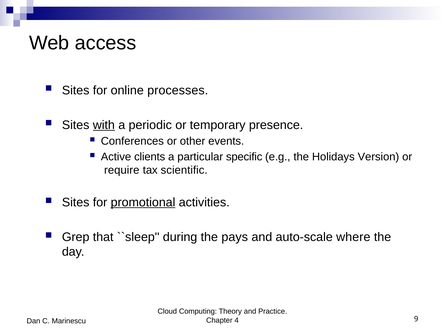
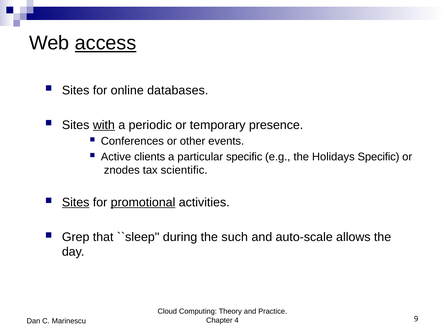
access underline: none -> present (106, 43)
processes: processes -> databases (178, 90)
Holidays Version: Version -> Specific (379, 157)
require: require -> znodes (122, 170)
Sites underline: none -> present (76, 202)
pays: pays -> such (235, 237)
where: where -> allows (353, 237)
